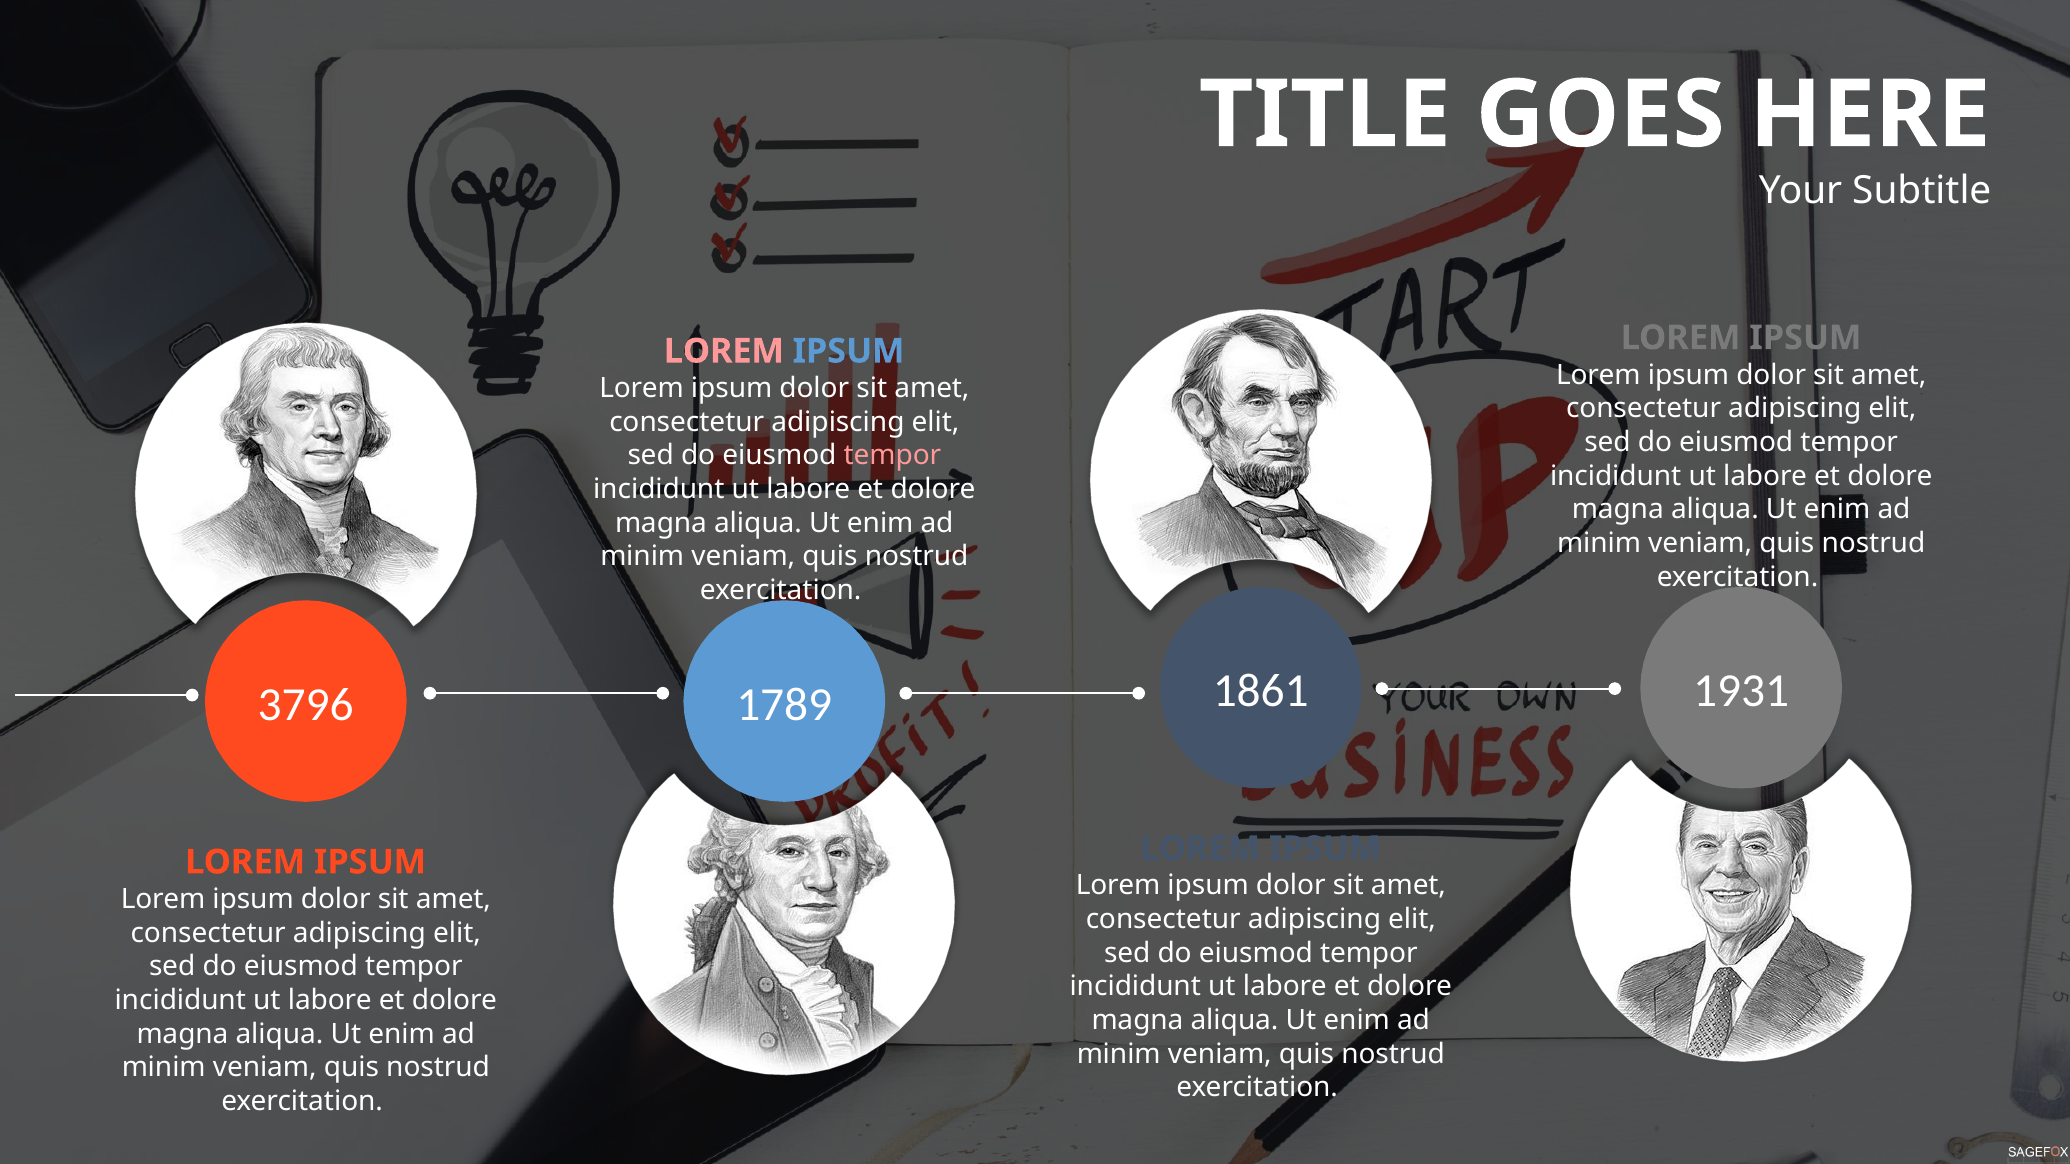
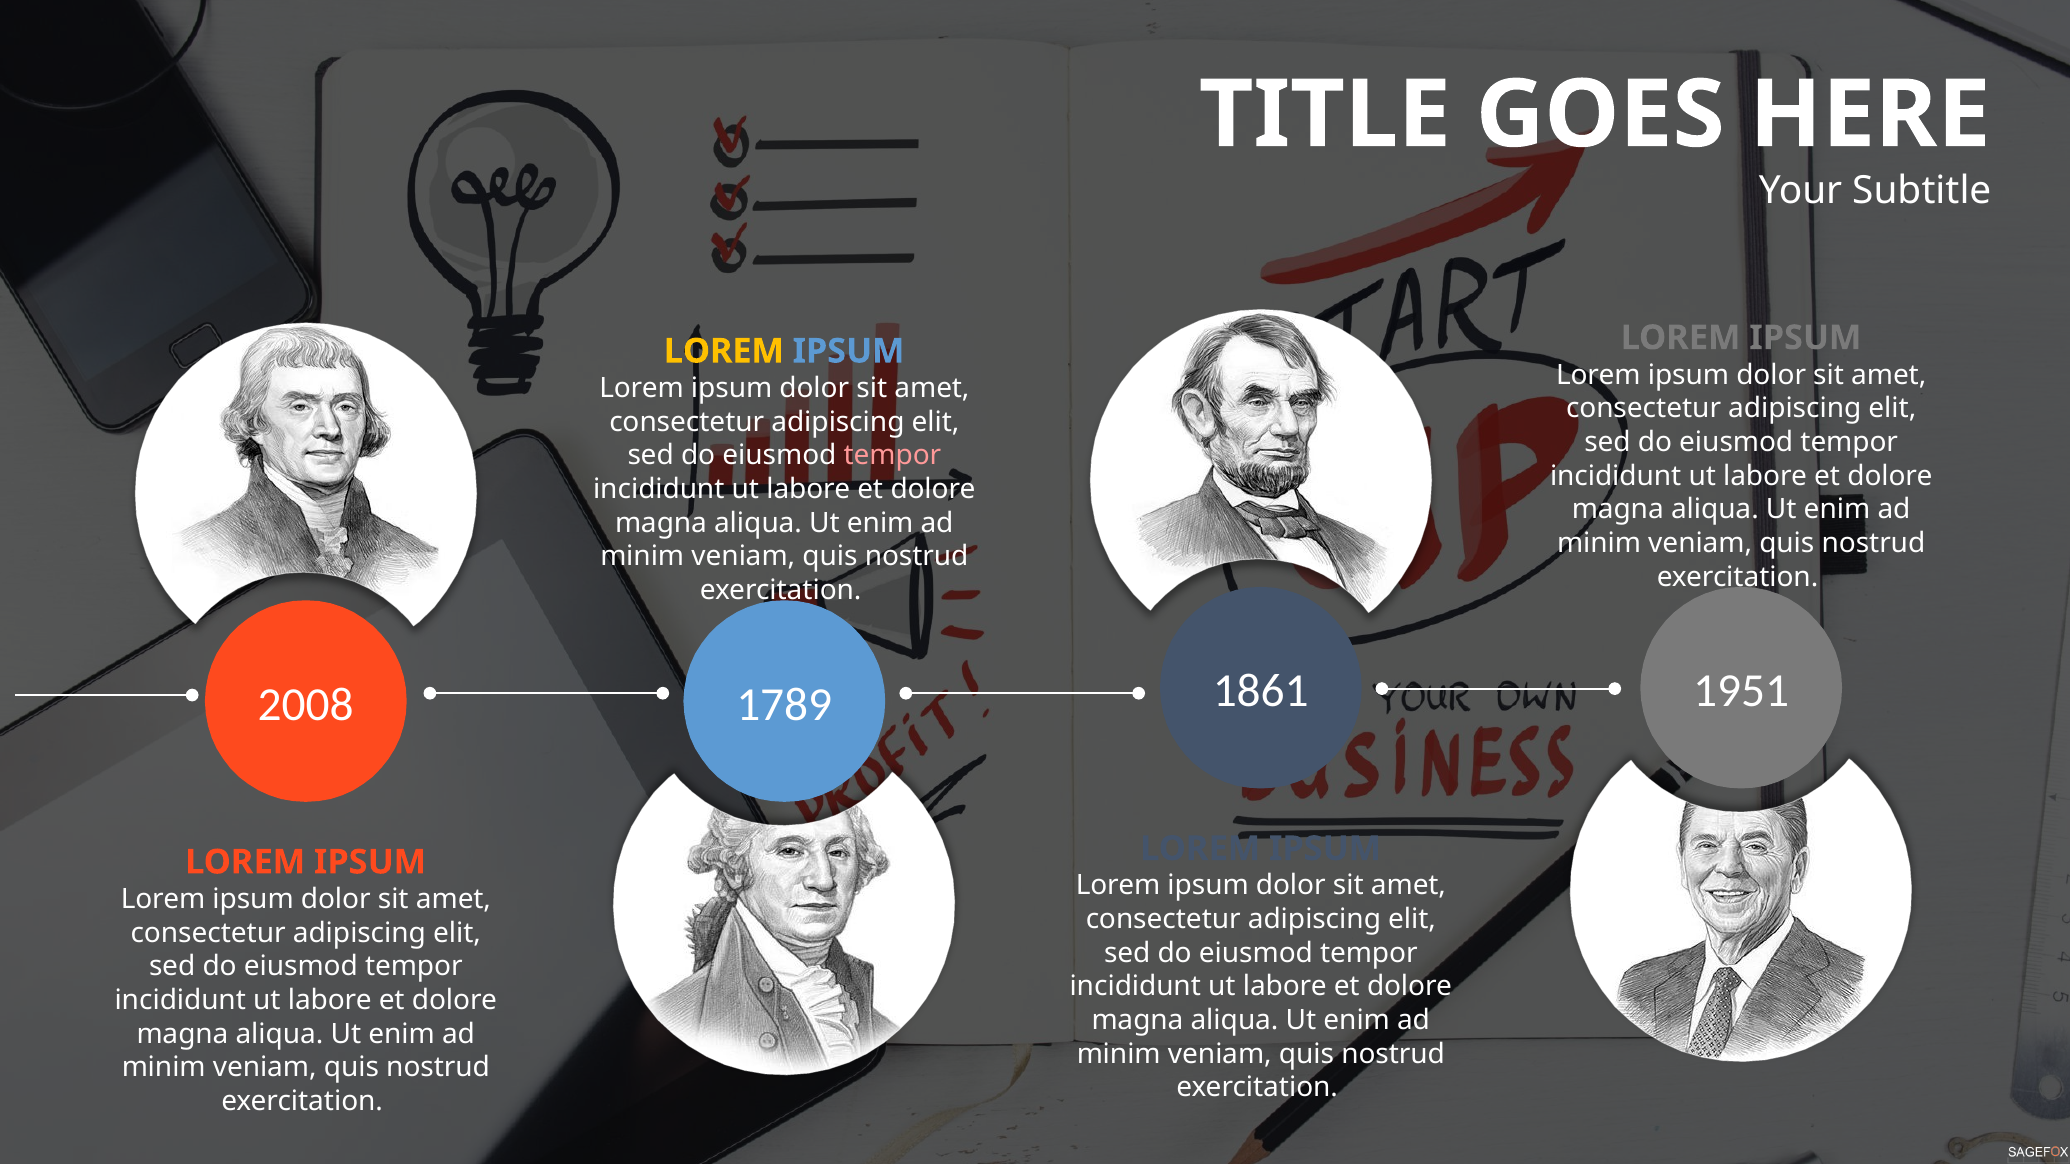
LOREM colour: pink -> yellow (724, 351)
1931: 1931 -> 1951 (1741, 691)
3796: 3796 -> 2008 (306, 705)
